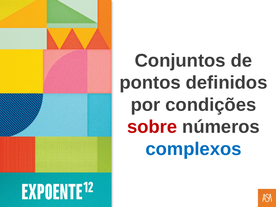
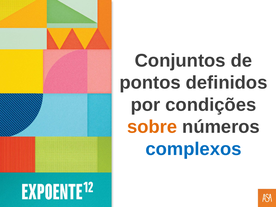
sobre colour: red -> orange (152, 127)
